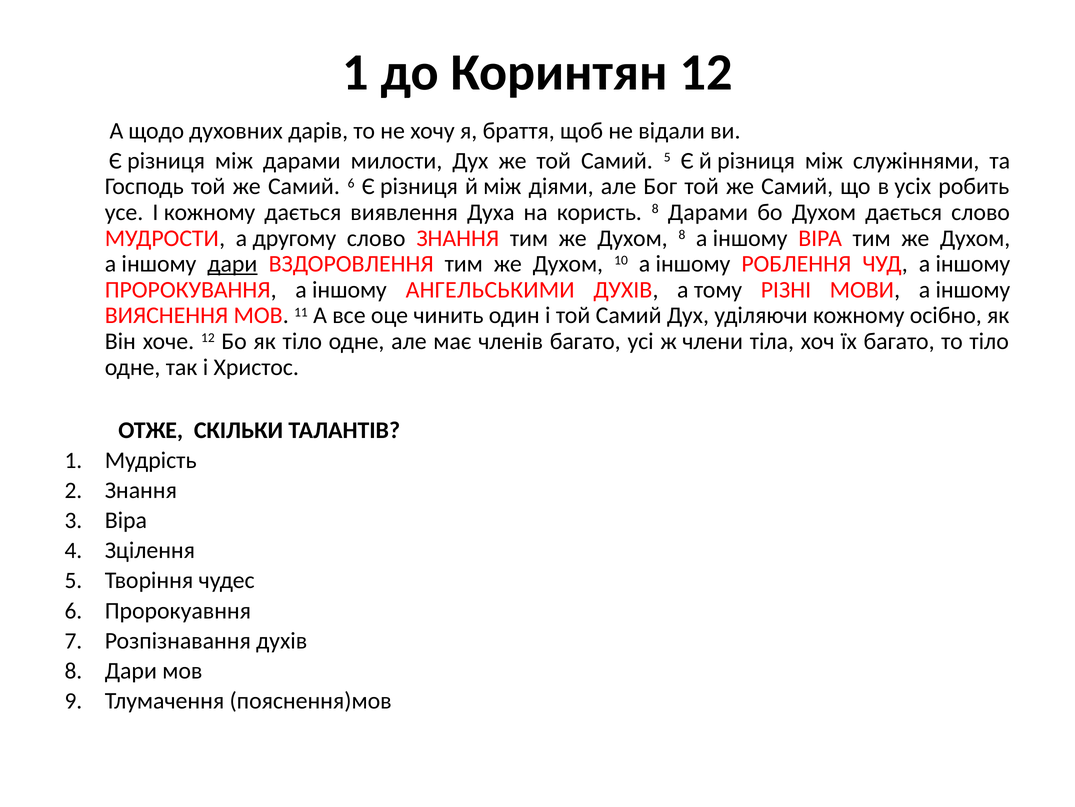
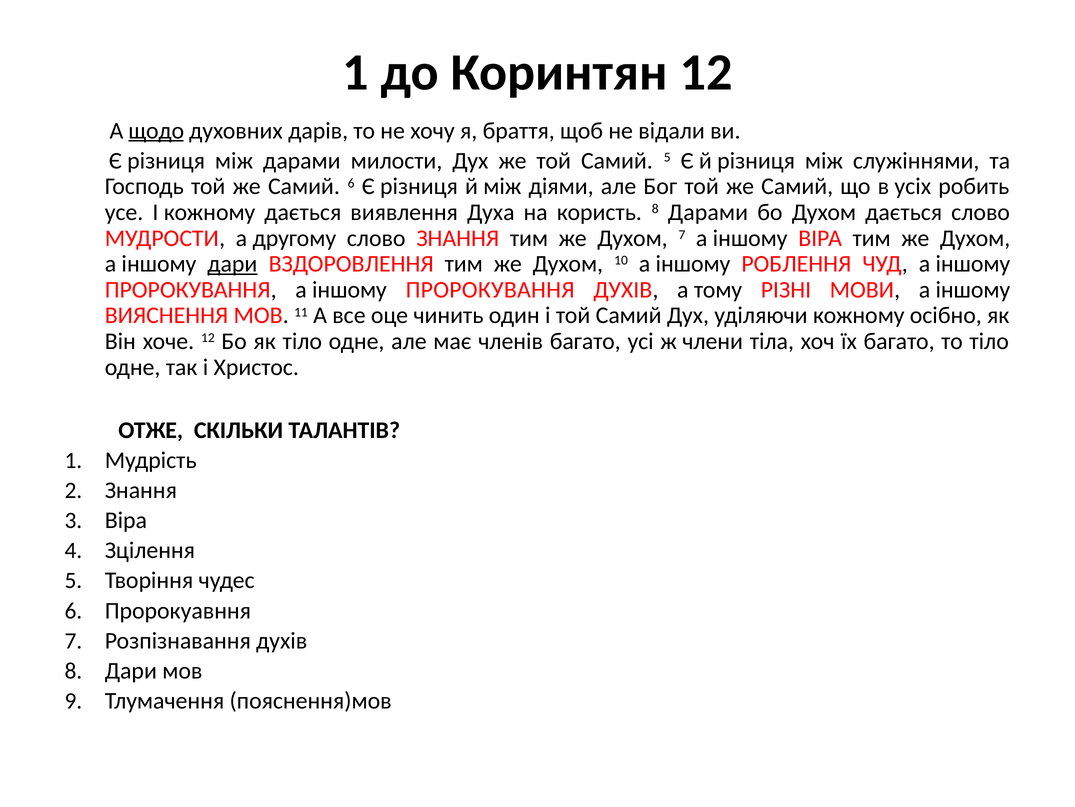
щодо underline: none -> present (156, 131)
Духом 8: 8 -> 7 (682, 234)
ПРОРОКУВАННЯ а іншому АНГЕЛЬСЬКИМИ: АНГЕЛЬСЬКИМИ -> ПРОРОКУВАННЯ (490, 289)
